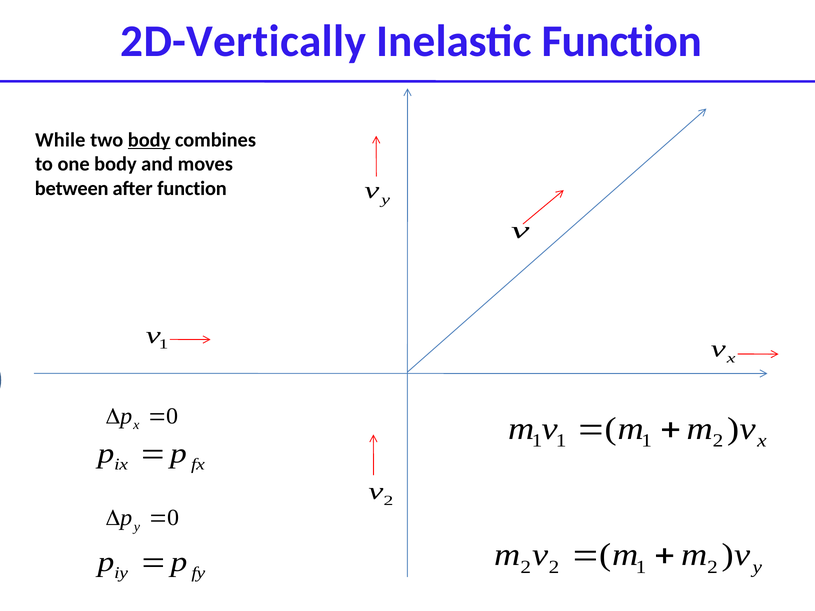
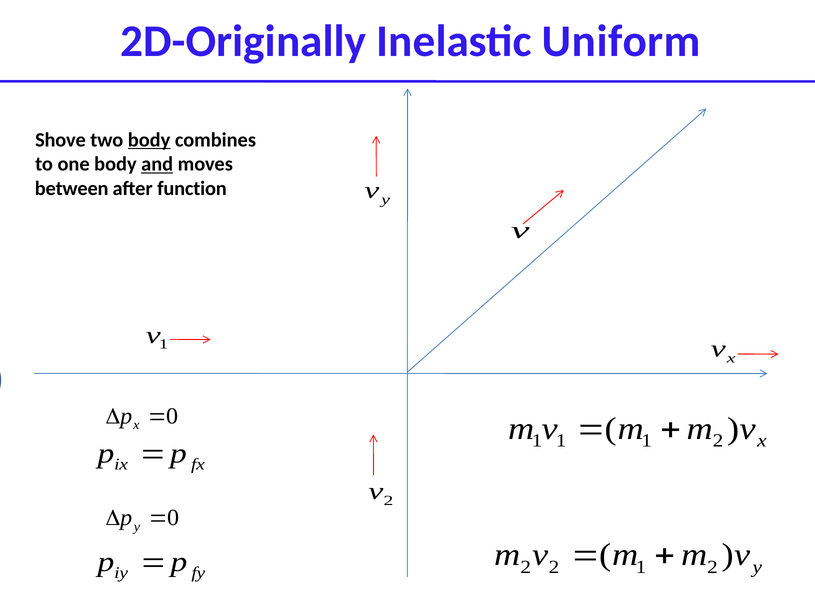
2D-Vertically: 2D-Vertically -> 2D-Originally (243, 41)
Inelastic Function: Function -> Uniform (621, 41)
While: While -> Shove (60, 140)
and underline: none -> present (157, 164)
